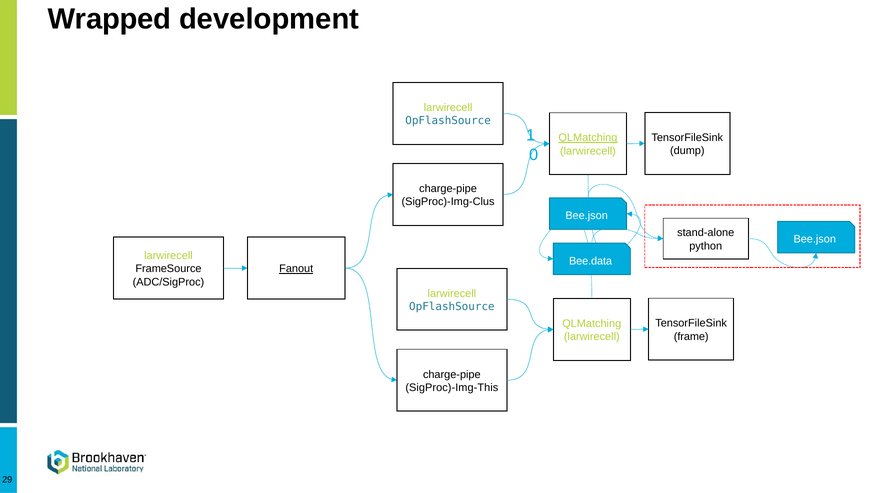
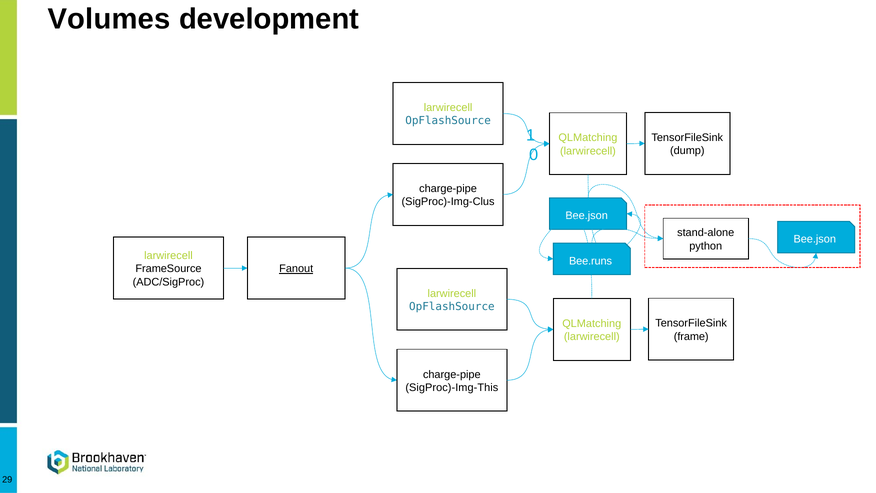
Wrapped: Wrapped -> Volumes (109, 19)
QLMatching underline: present -> none (588, 138)
Bee.data: Bee.data -> Bee.runs (591, 261)
